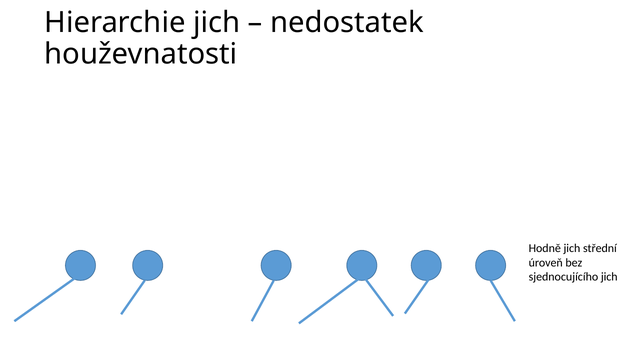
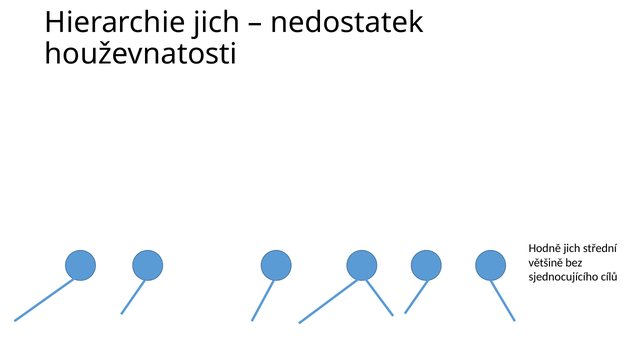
úroveň: úroveň -> většině (546, 262)
sjednocujícího jich: jich -> cílů (609, 277)
